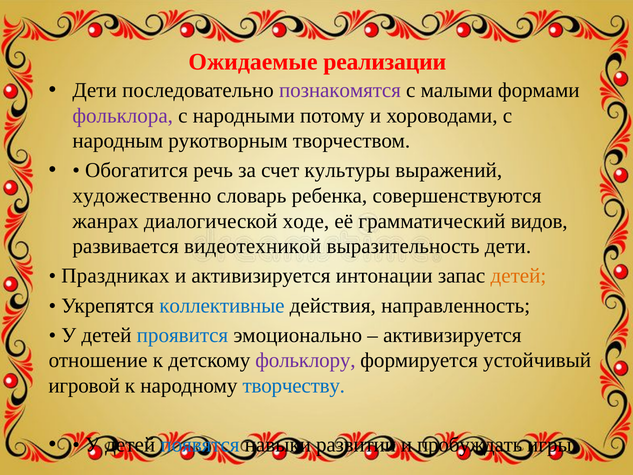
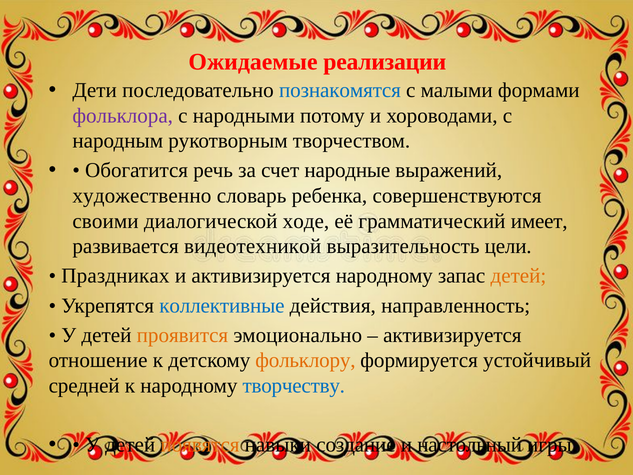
познакомятся colour: purple -> blue (340, 90)
культуры: культуры -> народные (347, 170)
жанрах: жанрах -> своими (106, 221)
видов: видов -> имеет (539, 221)
выразительность дети: дети -> цели (508, 246)
активизируется интонации: интонации -> народному (384, 276)
проявится colour: blue -> orange (182, 335)
фольклору colour: purple -> orange (305, 360)
игровой: игровой -> средней (84, 386)
появятся colour: blue -> orange (200, 445)
развитии: развитии -> создание (356, 445)
пробуждать: пробуждать -> настольный (470, 445)
